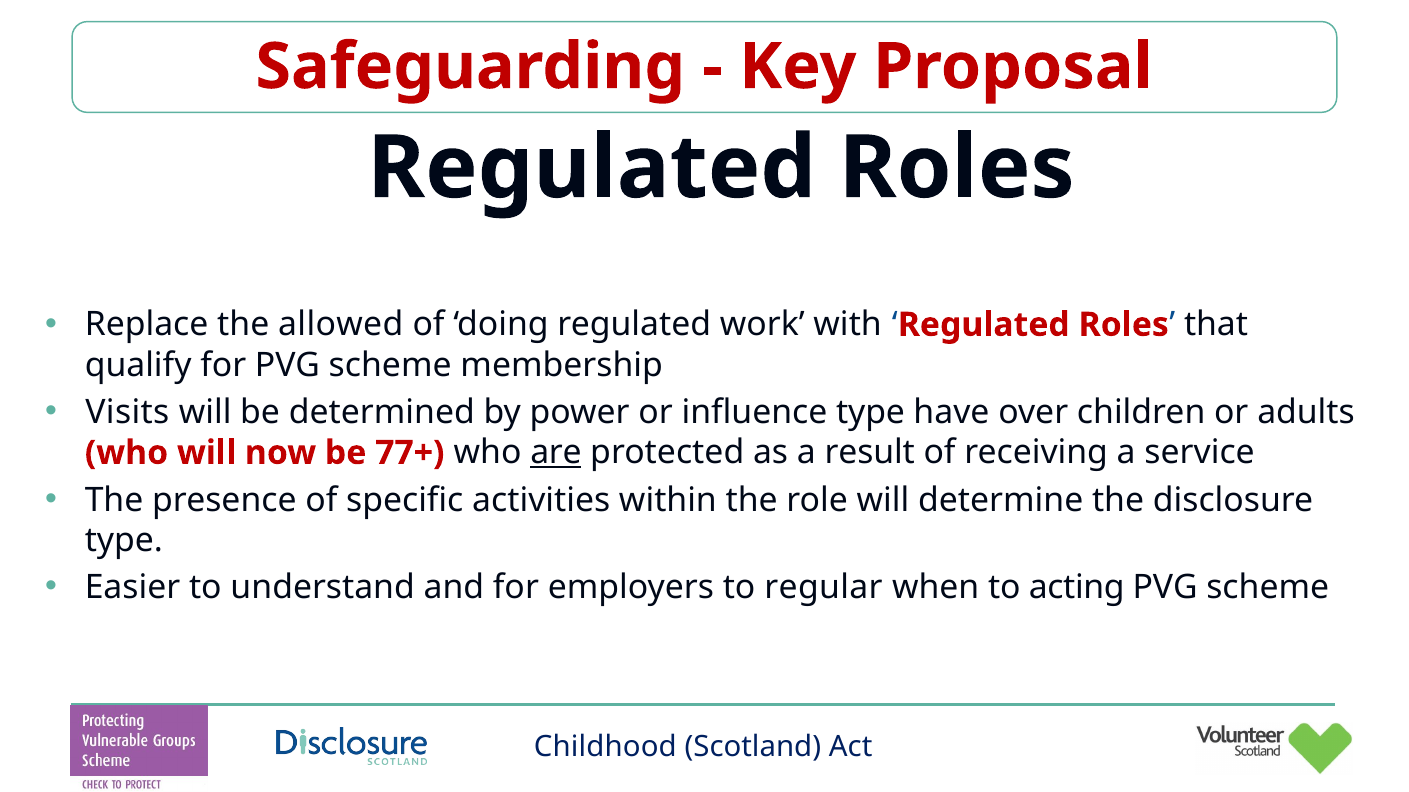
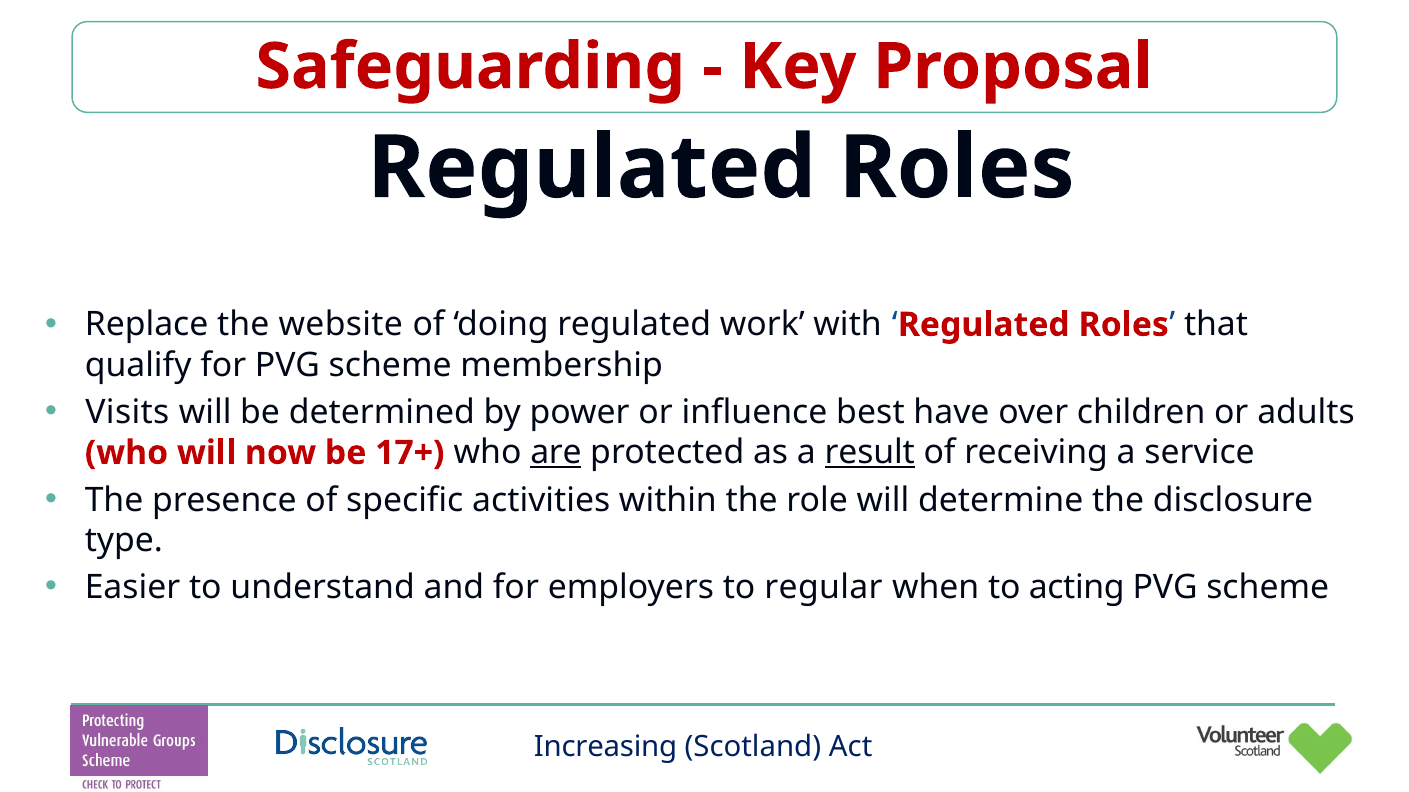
allowed: allowed -> website (341, 325)
influence type: type -> best (870, 413)
77+: 77+ -> 17+ (410, 453)
result underline: none -> present (870, 453)
Childhood: Childhood -> Increasing (606, 747)
